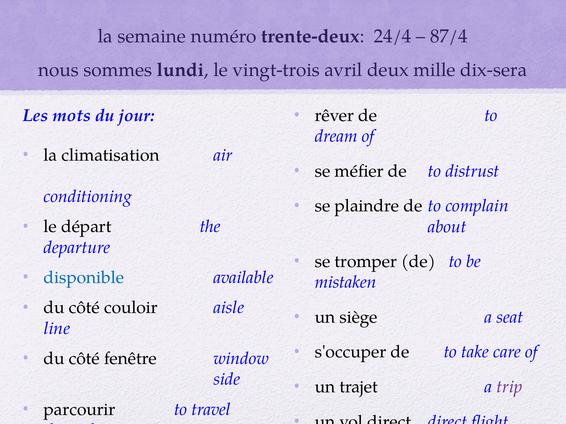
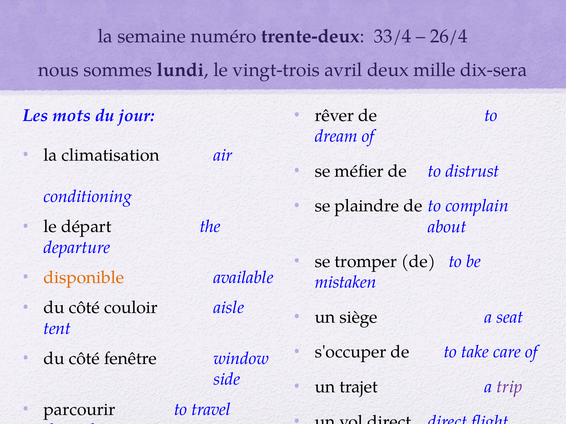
24/4: 24/4 -> 33/4 (393, 36)
87/4: 87/4 -> 26/4 (449, 36)
disponible colour: blue -> orange (84, 278)
line: line -> tent (57, 329)
